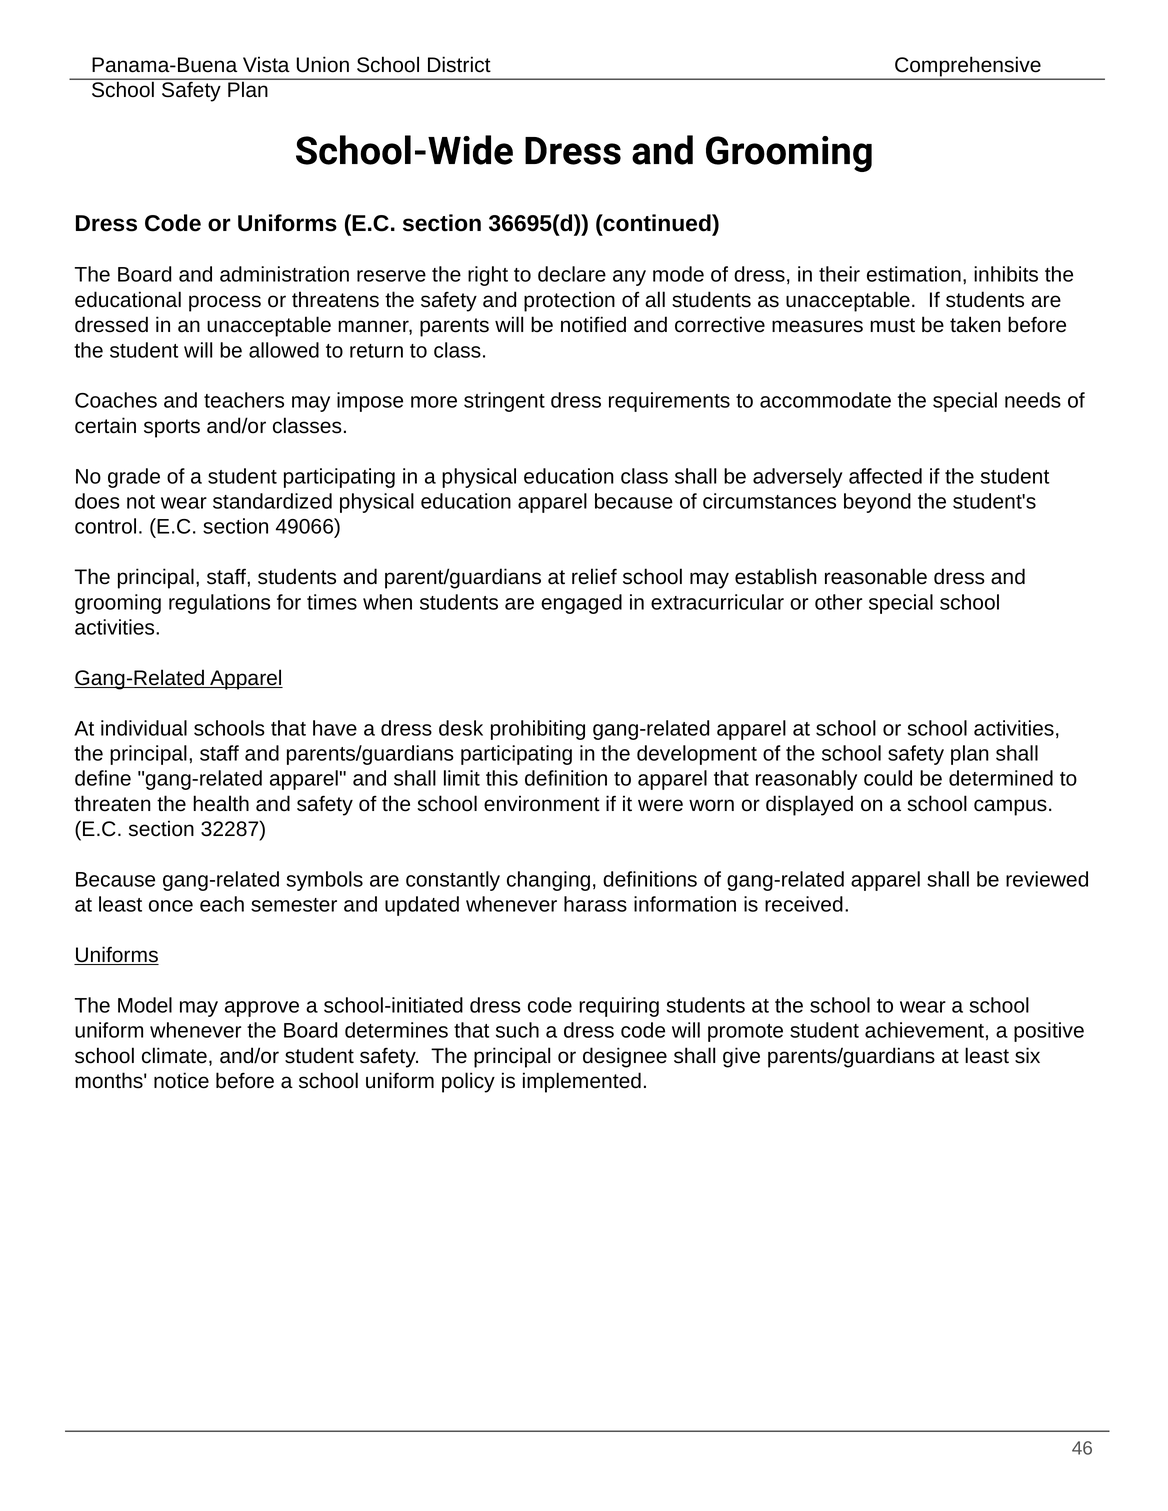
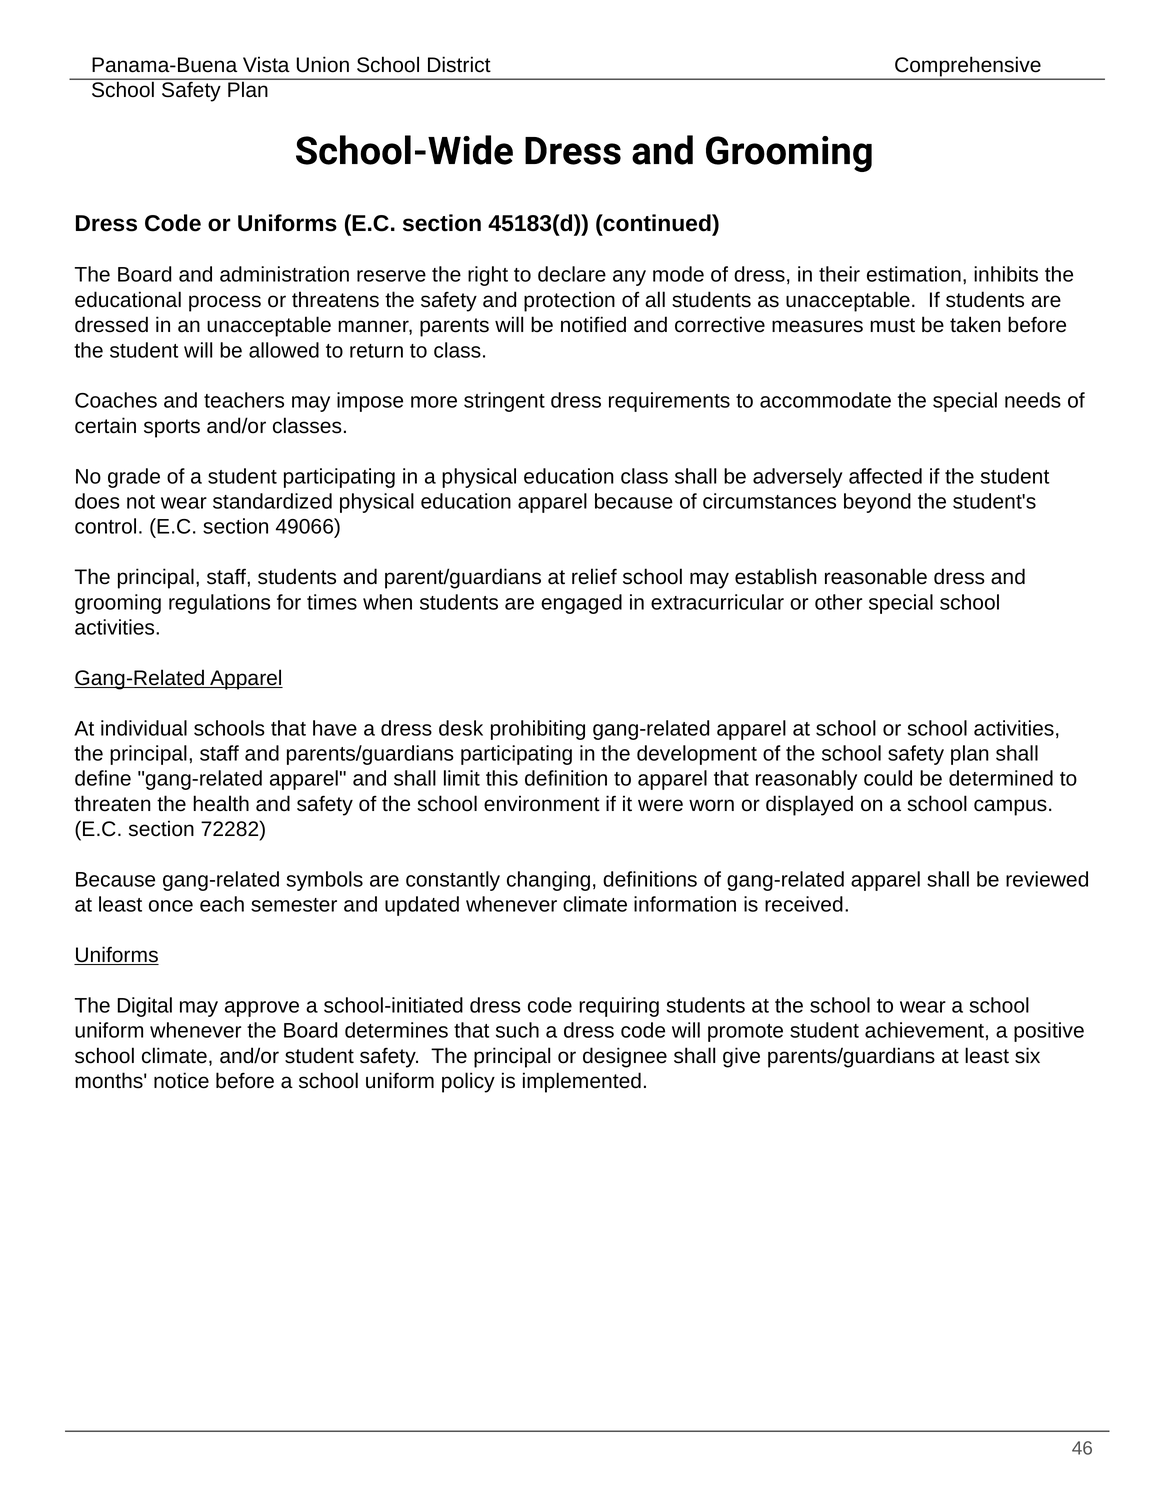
36695(d: 36695(d -> 45183(d (539, 224)
32287: 32287 -> 72282 (233, 830)
whenever harass: harass -> climate (595, 905)
Model: Model -> Digital (145, 1006)
